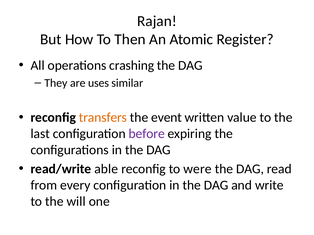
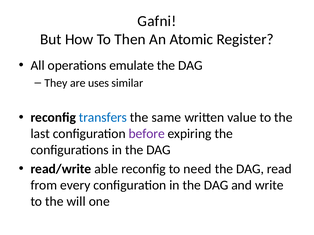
Rajan: Rajan -> Gafni (157, 21)
crashing: crashing -> emulate (132, 66)
transfers colour: orange -> blue (103, 118)
event: event -> same (166, 118)
were: were -> need (198, 169)
